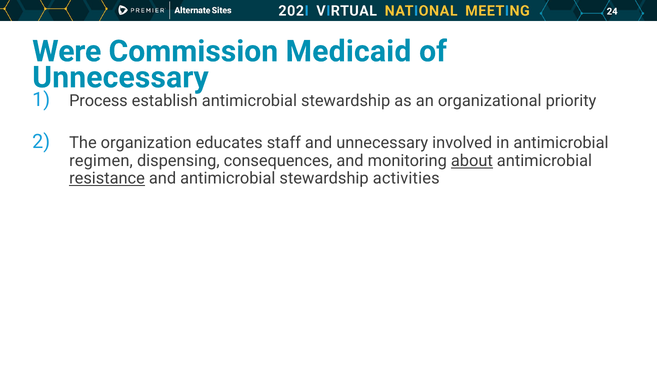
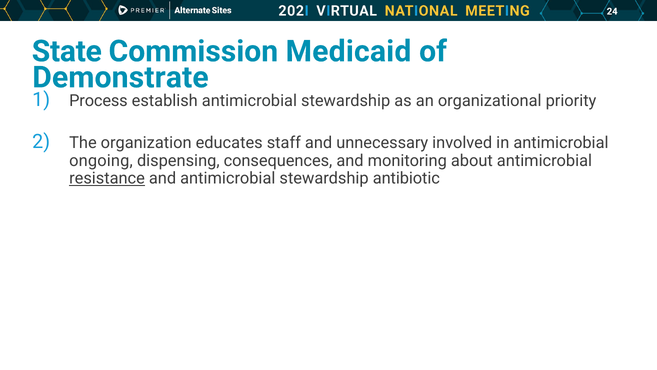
Were: Were -> State (67, 51)
Unnecessary: Unnecessary -> Demonstrate (120, 77)
regimen: regimen -> ongoing (101, 161)
about underline: present -> none (472, 161)
activities: activities -> antibiotic (406, 178)
